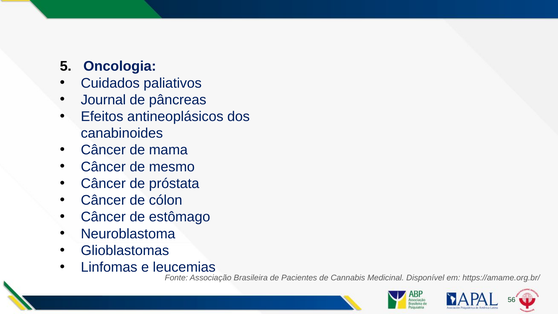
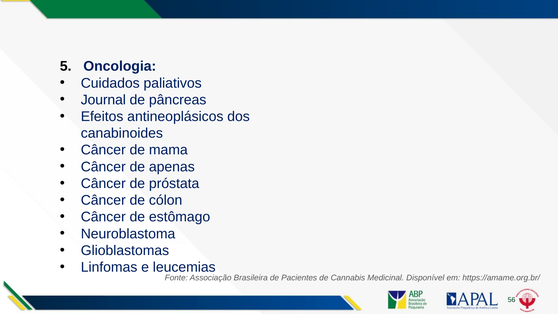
mesmo: mesmo -> apenas (172, 167)
